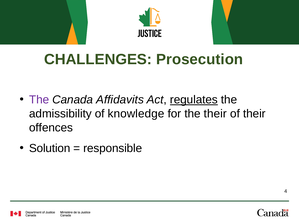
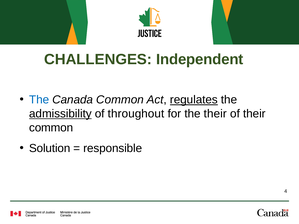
Prosecution: Prosecution -> Independent (200, 59)
The colour: purple -> blue (39, 100)
Canada Affidavits: Affidavits -> Common (120, 100)
admissibility underline: none -> present (60, 114)
knowledge: knowledge -> throughout (136, 114)
offences: offences -> common (51, 128)
